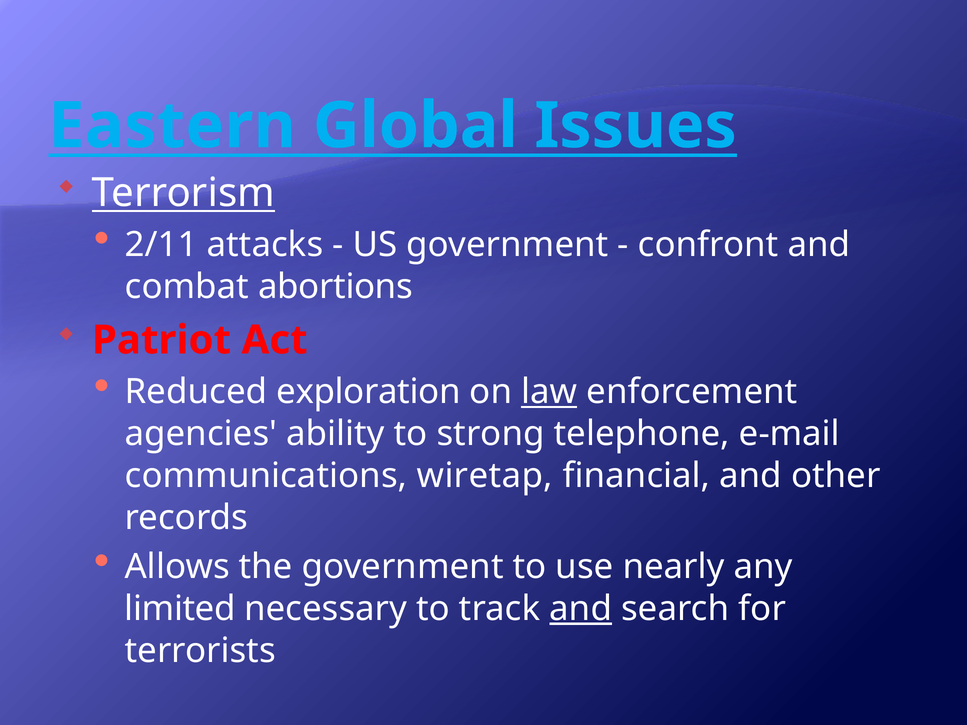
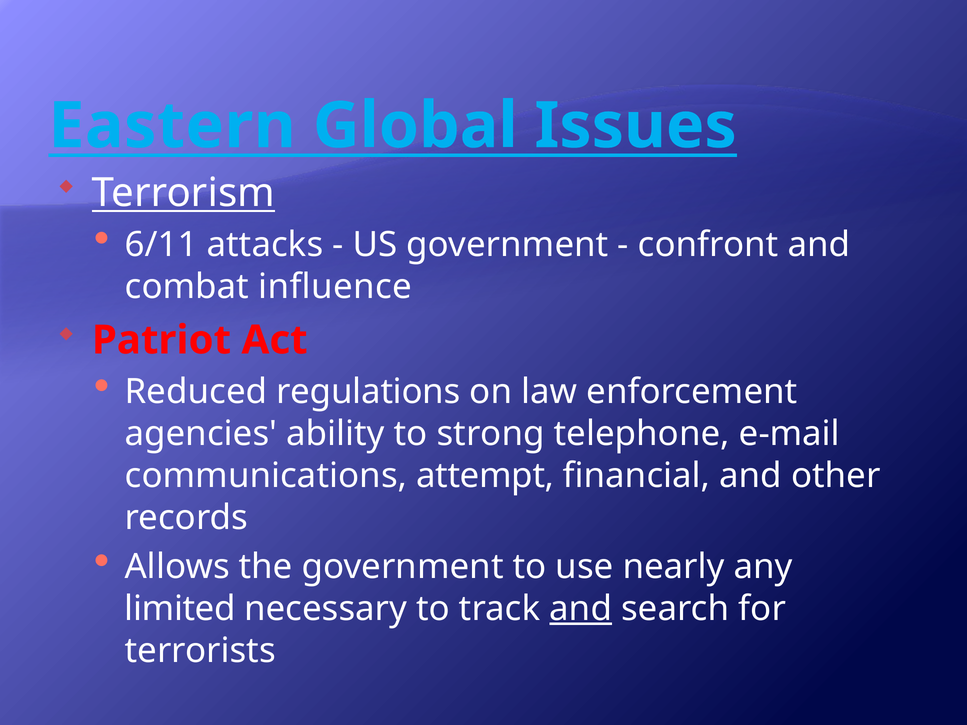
2/11: 2/11 -> 6/11 (161, 245)
abortions: abortions -> influence (335, 287)
exploration: exploration -> regulations (368, 392)
law underline: present -> none (549, 392)
wiretap: wiretap -> attempt (485, 476)
